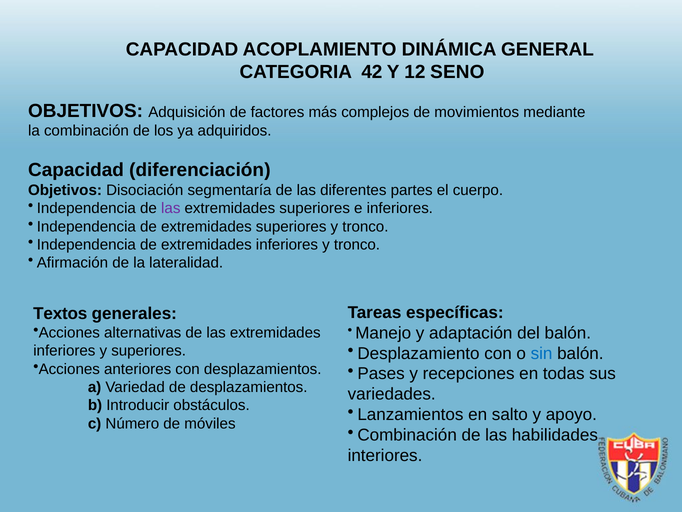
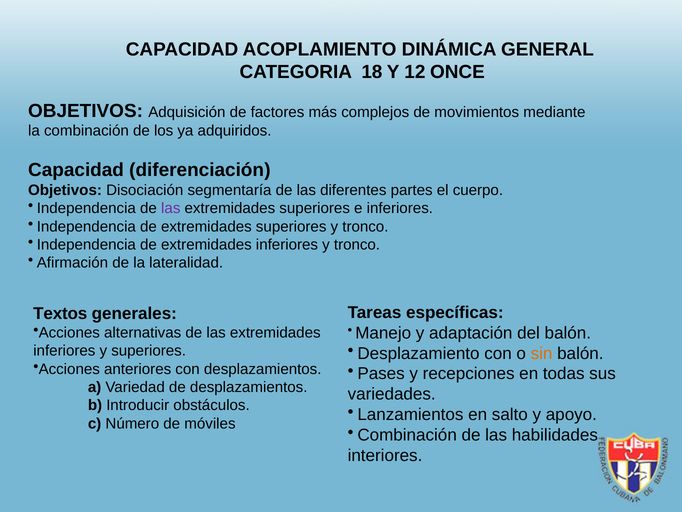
42: 42 -> 18 (372, 72)
SENO: SENO -> ONCE (457, 72)
sin colour: blue -> orange (542, 353)
